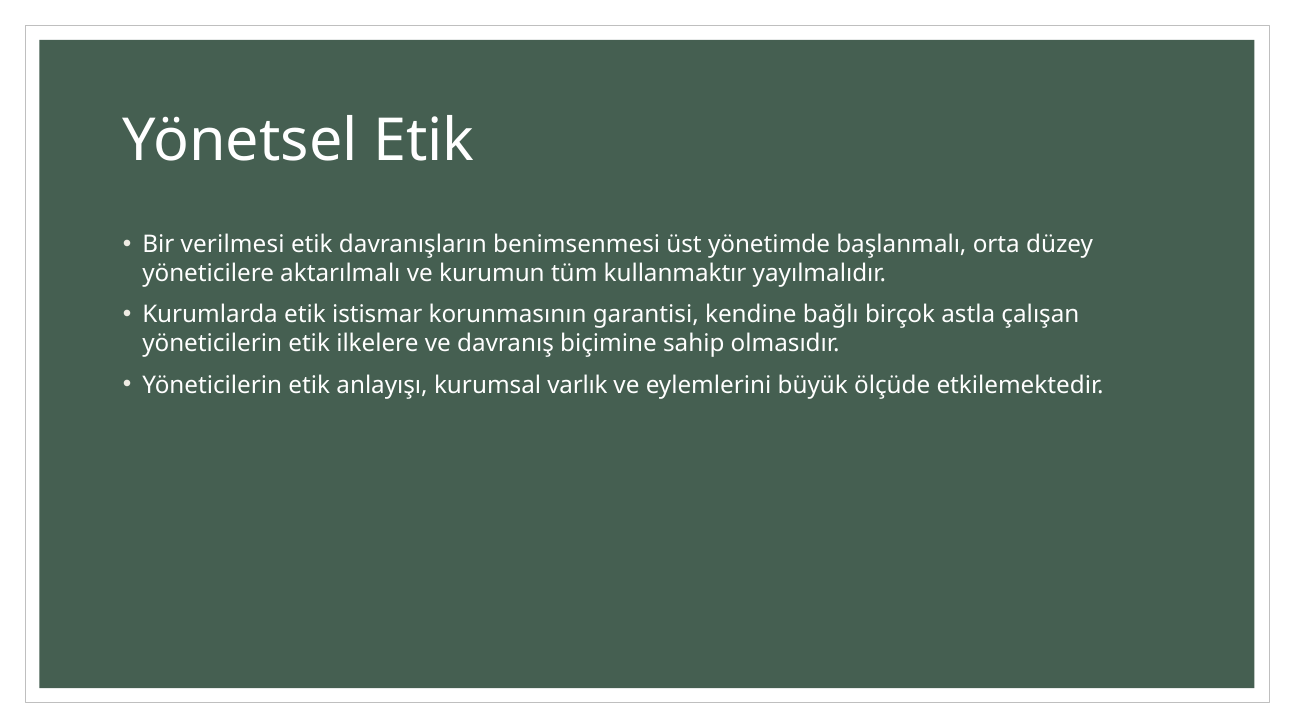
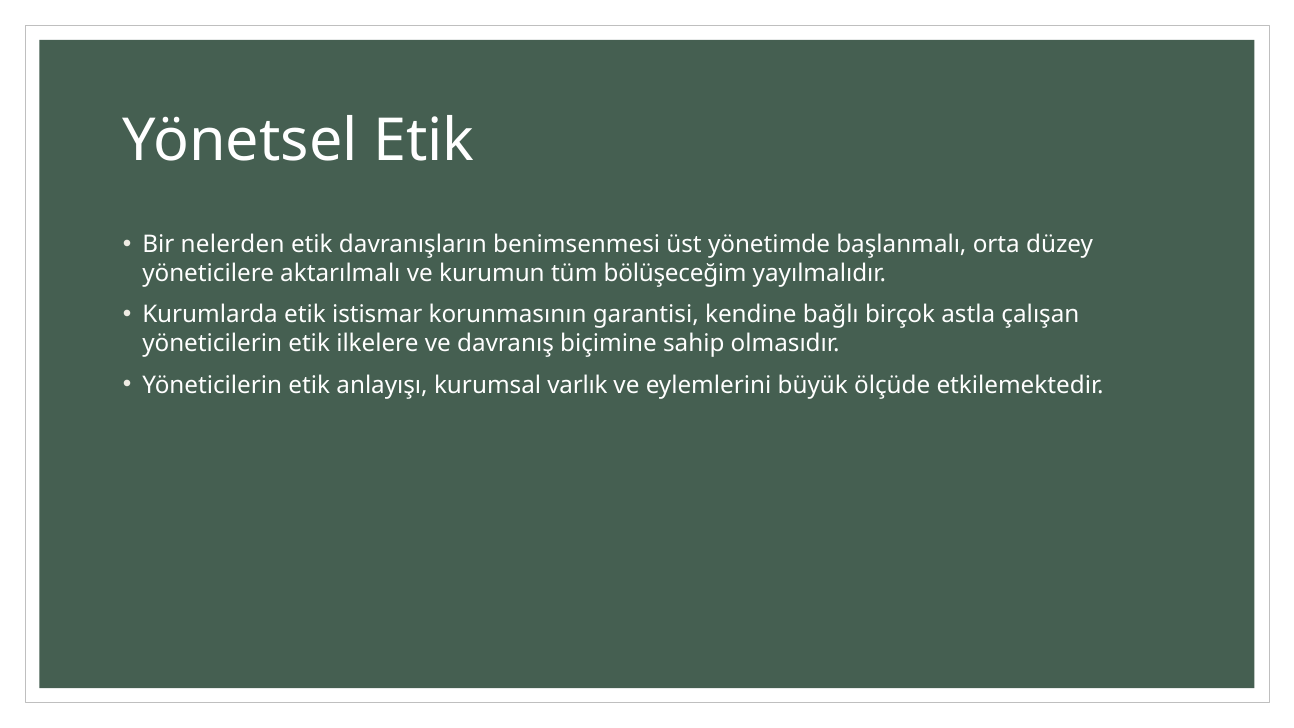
verilmesi: verilmesi -> nelerden (233, 244)
kullanmaktır: kullanmaktır -> bölüşeceğim (675, 273)
